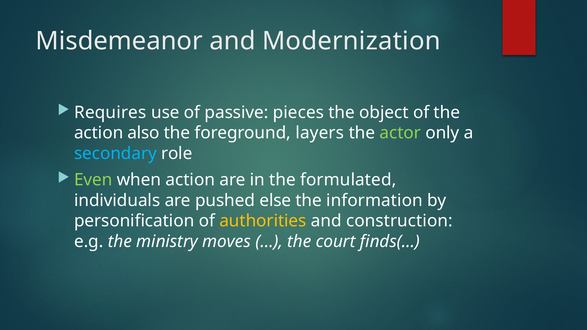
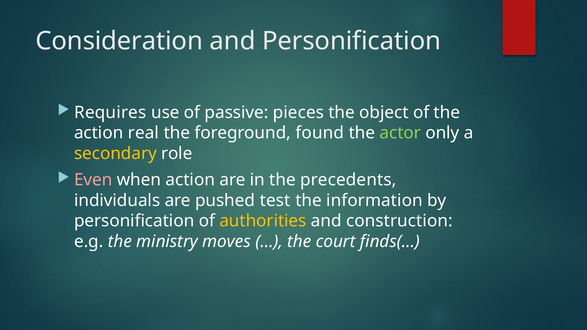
Misdemeanor: Misdemeanor -> Consideration (119, 41)
and Modernization: Modernization -> Personification (352, 41)
also: also -> real (143, 133)
layers: layers -> found (320, 133)
secondary colour: light blue -> yellow (115, 153)
Even colour: light green -> pink (93, 180)
formulated: formulated -> precedents (348, 180)
else: else -> test (275, 201)
